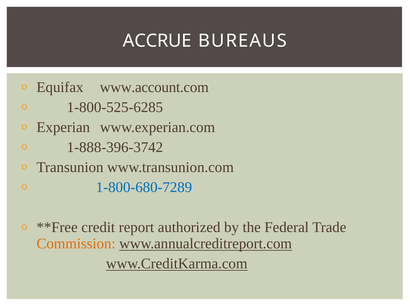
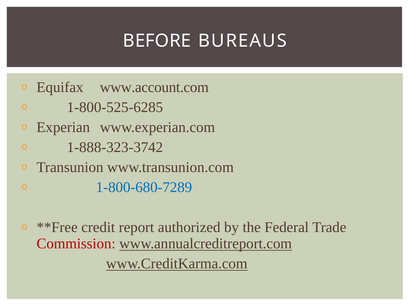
ACCRUE: ACCRUE -> BEFORE (157, 41)
1-888-396-3742: 1-888-396-3742 -> 1-888-323-3742 (115, 148)
Commission colour: orange -> red (76, 244)
